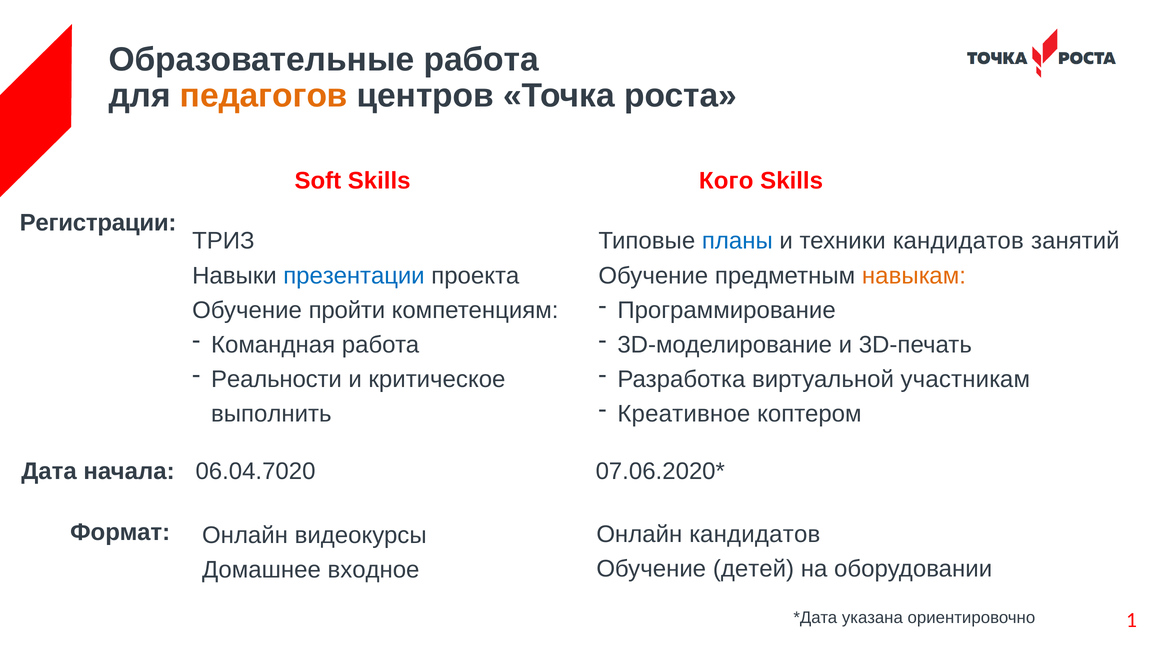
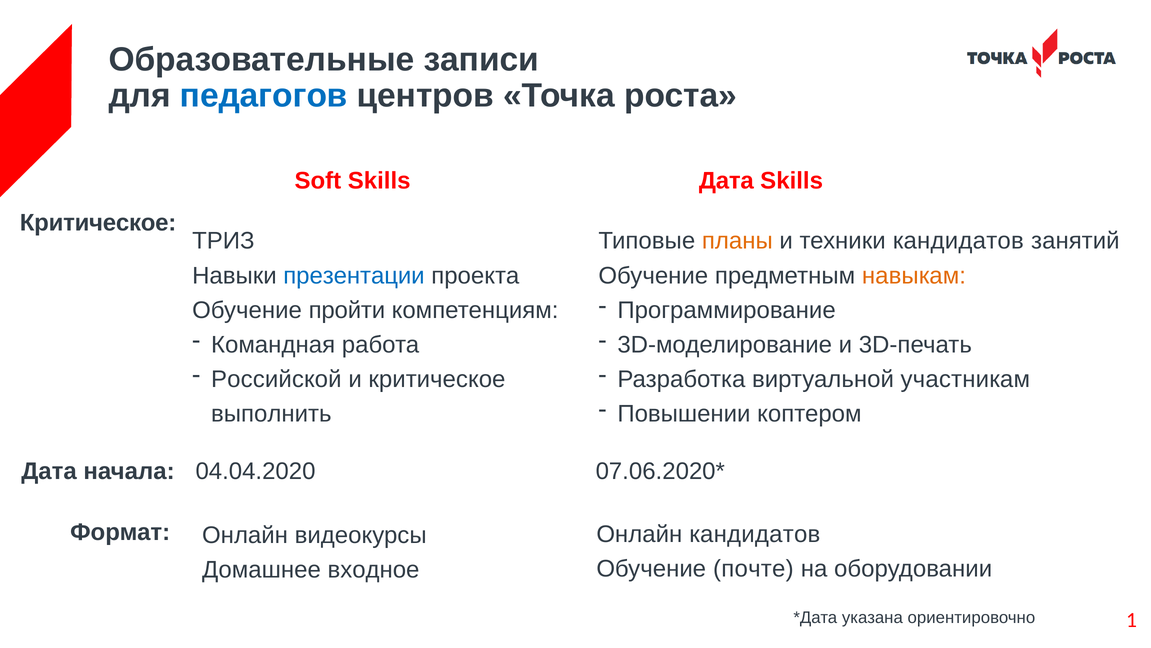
Образовательные работа: работа -> записи (481, 59)
педагогов colour: orange -> blue (264, 96)
Skills Кого: Кого -> Дата (726, 181)
Регистрации: Регистрации -> Критическое (98, 223)
планы colour: blue -> orange (737, 241)
Реальности: Реальности -> Российской (276, 379)
Креативное: Креативное -> Повышении (684, 414)
06.04.7020: 06.04.7020 -> 04.04.2020 (255, 471)
детей: детей -> почте (753, 568)
